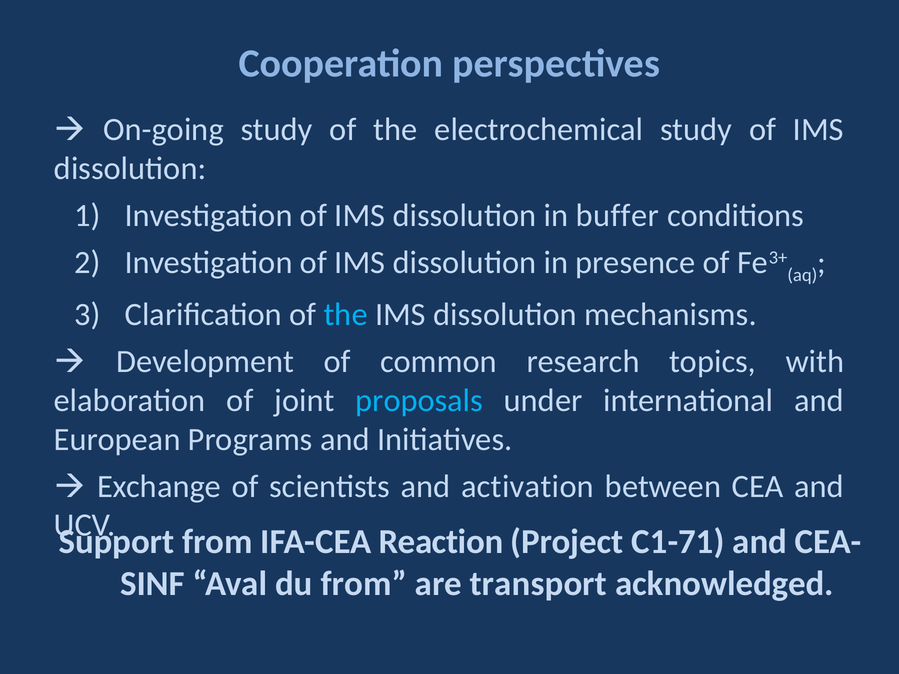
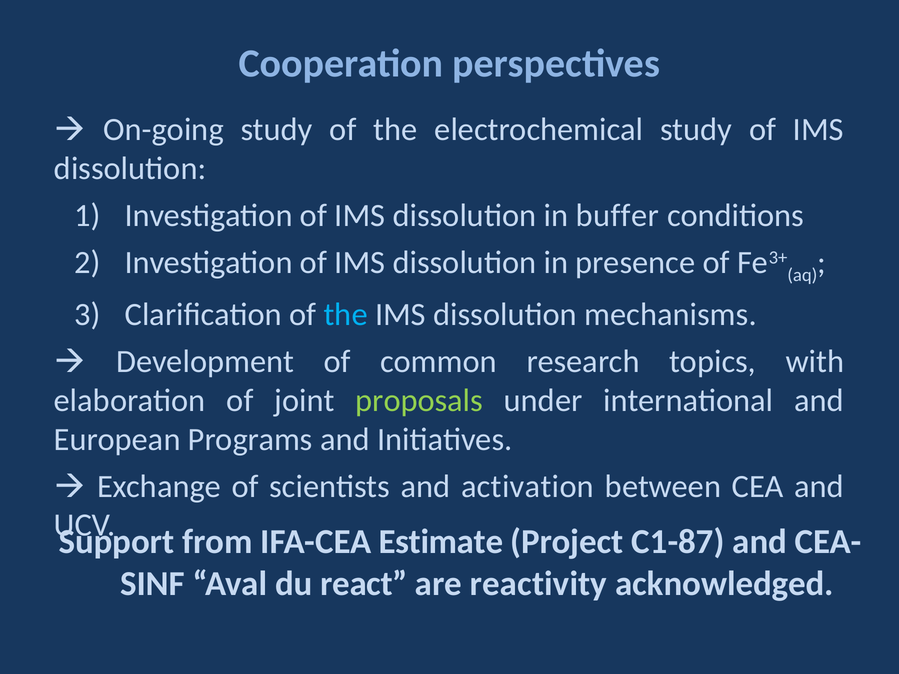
proposals colour: light blue -> light green (419, 401)
Reaction: Reaction -> Estimate (441, 542)
C1-71: C1-71 -> C1-87 (678, 542)
du from: from -> react (364, 584)
transport: transport -> reactivity (538, 584)
